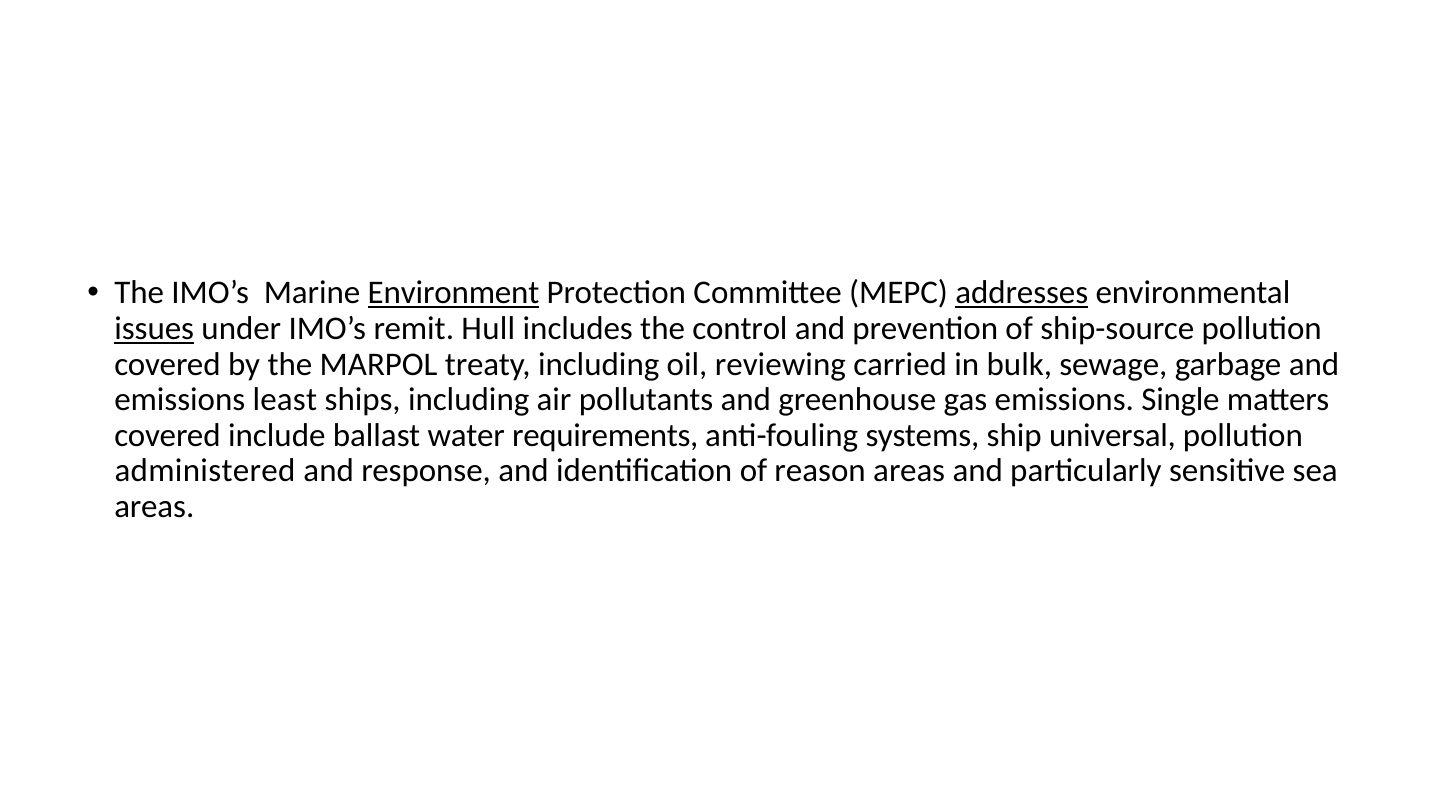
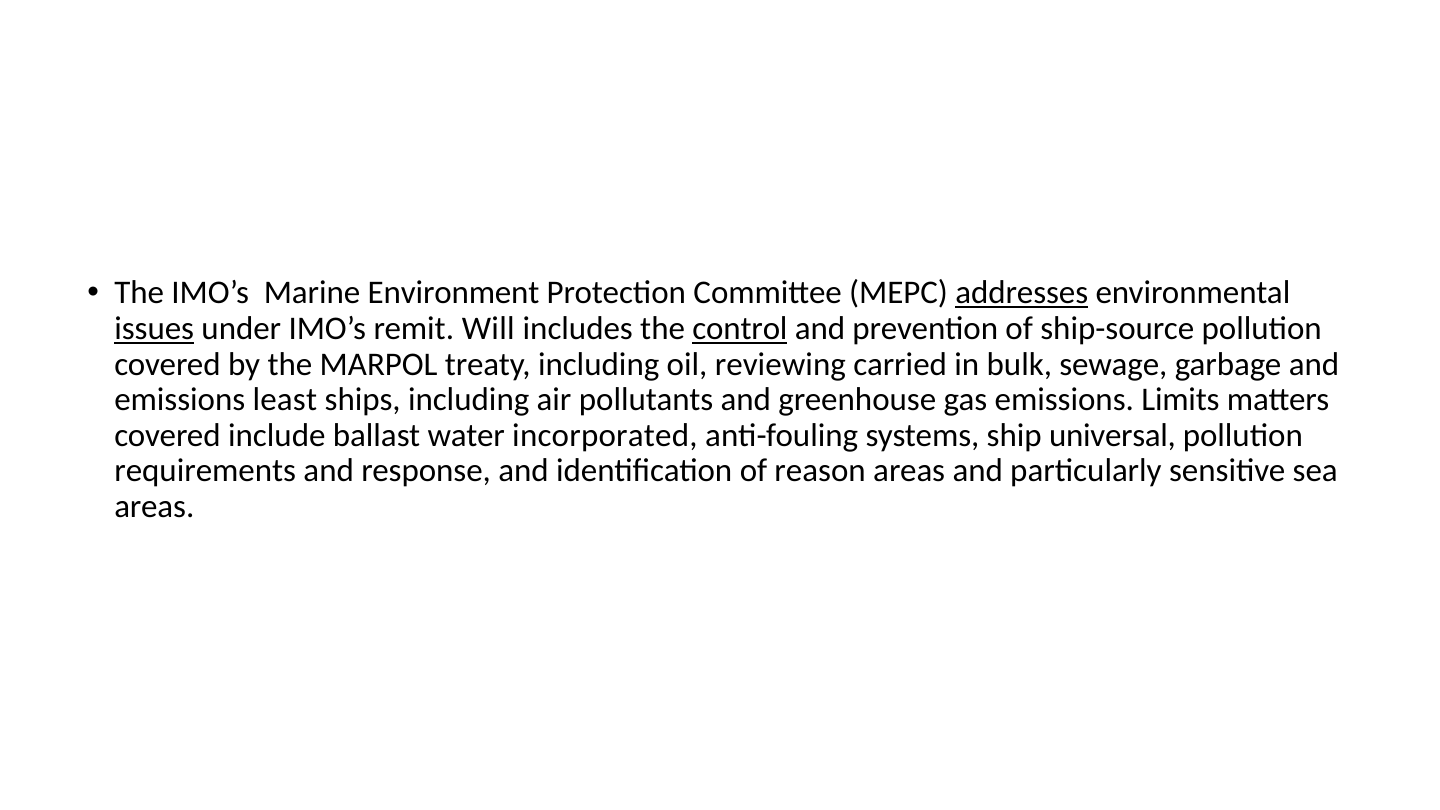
Environment underline: present -> none (454, 293)
Hull: Hull -> Will (488, 329)
control underline: none -> present (740, 329)
Single: Single -> Limits (1180, 400)
requirements: requirements -> incorporated (605, 435)
administered: administered -> requirements (205, 471)
